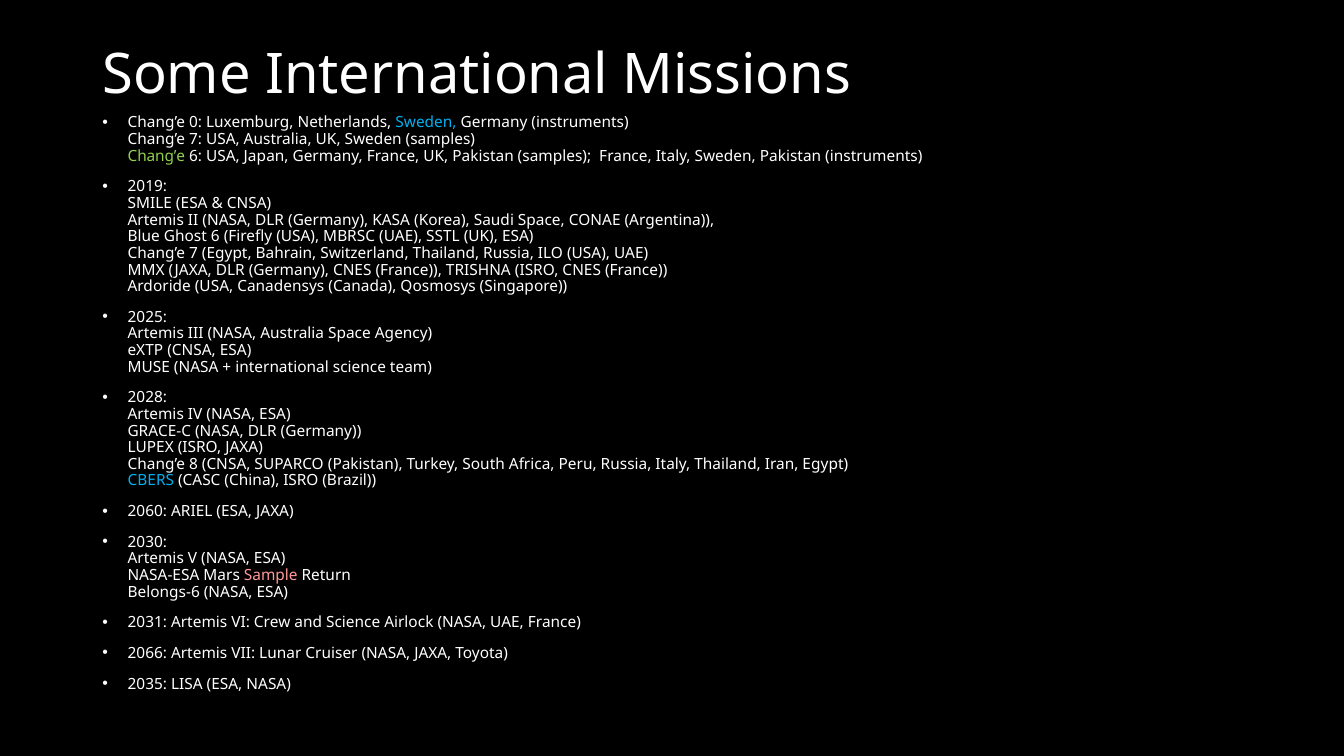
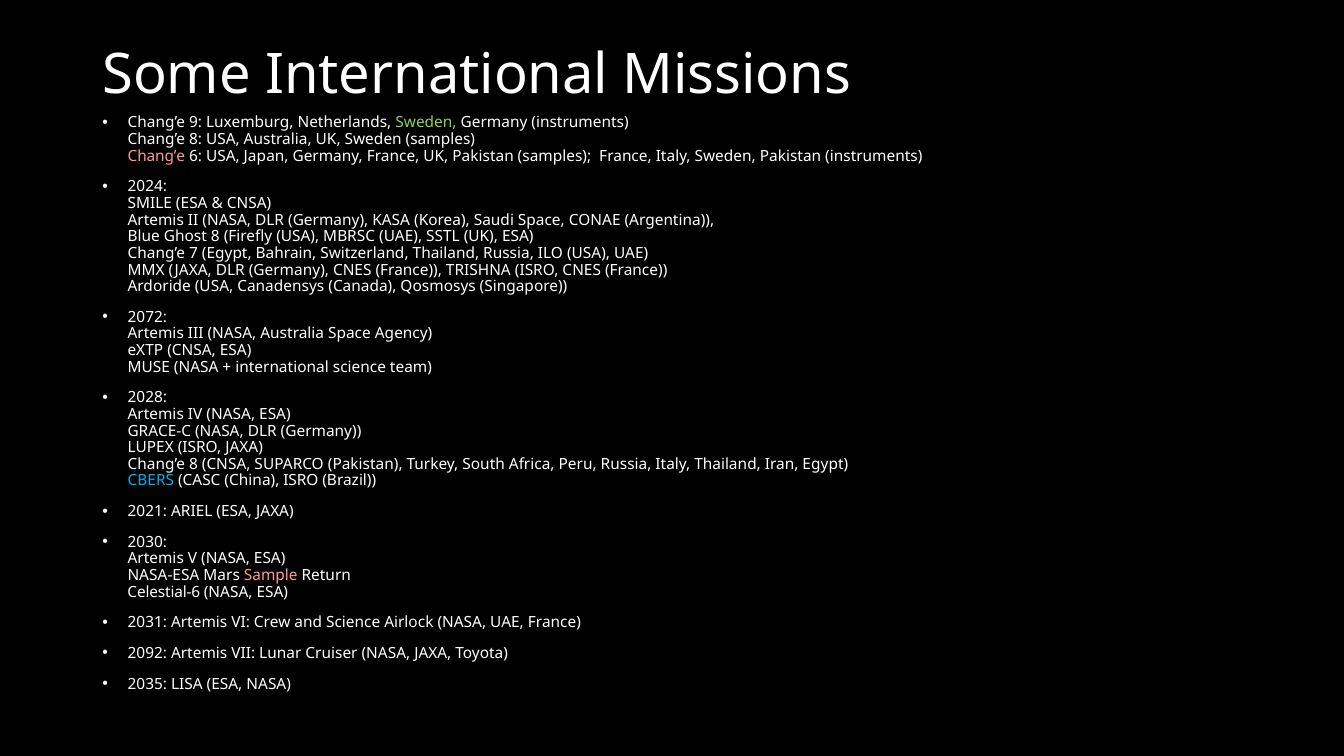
0: 0 -> 9 (196, 123)
Sweden colour: light blue -> light green (426, 123)
7: 7 -> 8 (196, 140)
Chang’e colour: light green -> pink (156, 156)
2019: 2019 -> 2024 (147, 187)
Ghost 6: 6 -> 8 (215, 237)
2025: 2025 -> 2072 (147, 317)
2060: 2060 -> 2021 (147, 511)
Belongs-6: Belongs-6 -> Celestial-6 (164, 592)
2066: 2066 -> 2092 (147, 653)
